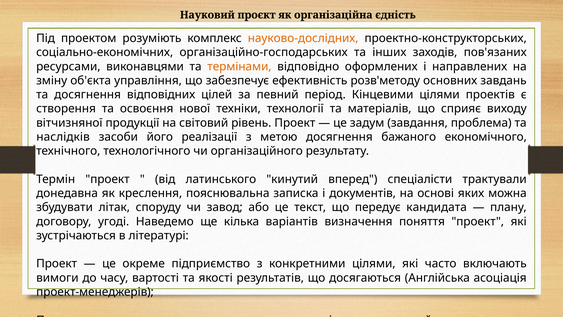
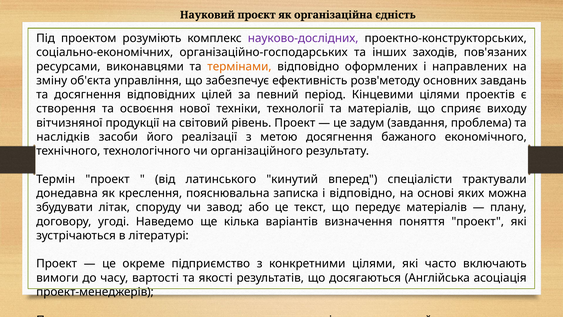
науково-дослідних colour: orange -> purple (303, 38)
і документів: документів -> відповідно (362, 193)
передує кандидата: кандидата -> матеріалів (437, 207)
